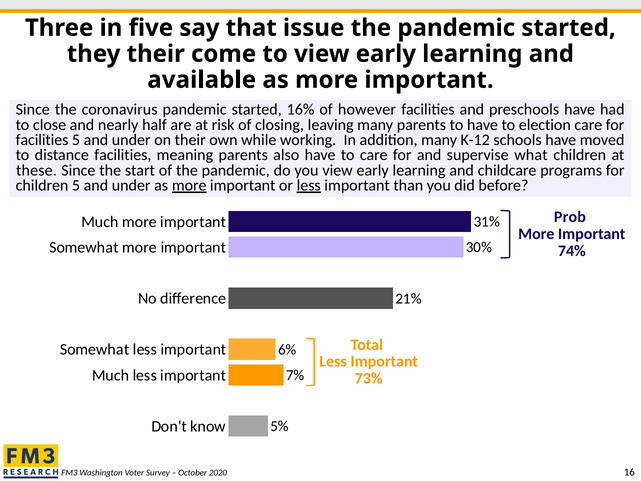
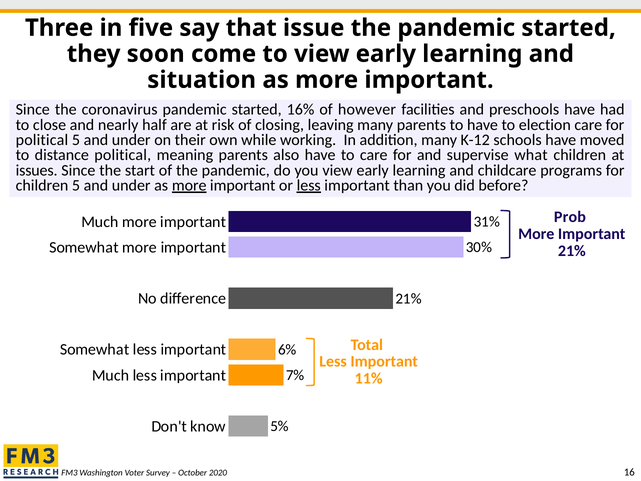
they their: their -> soon (156, 54)
available: available -> situation (202, 80)
facilities: facilities -> political (42, 140)
distance facilities: facilities -> political (123, 155)
these: these -> issues (37, 170)
74%: 74% -> 21% (572, 251)
73%: 73% -> 11% (369, 378)
